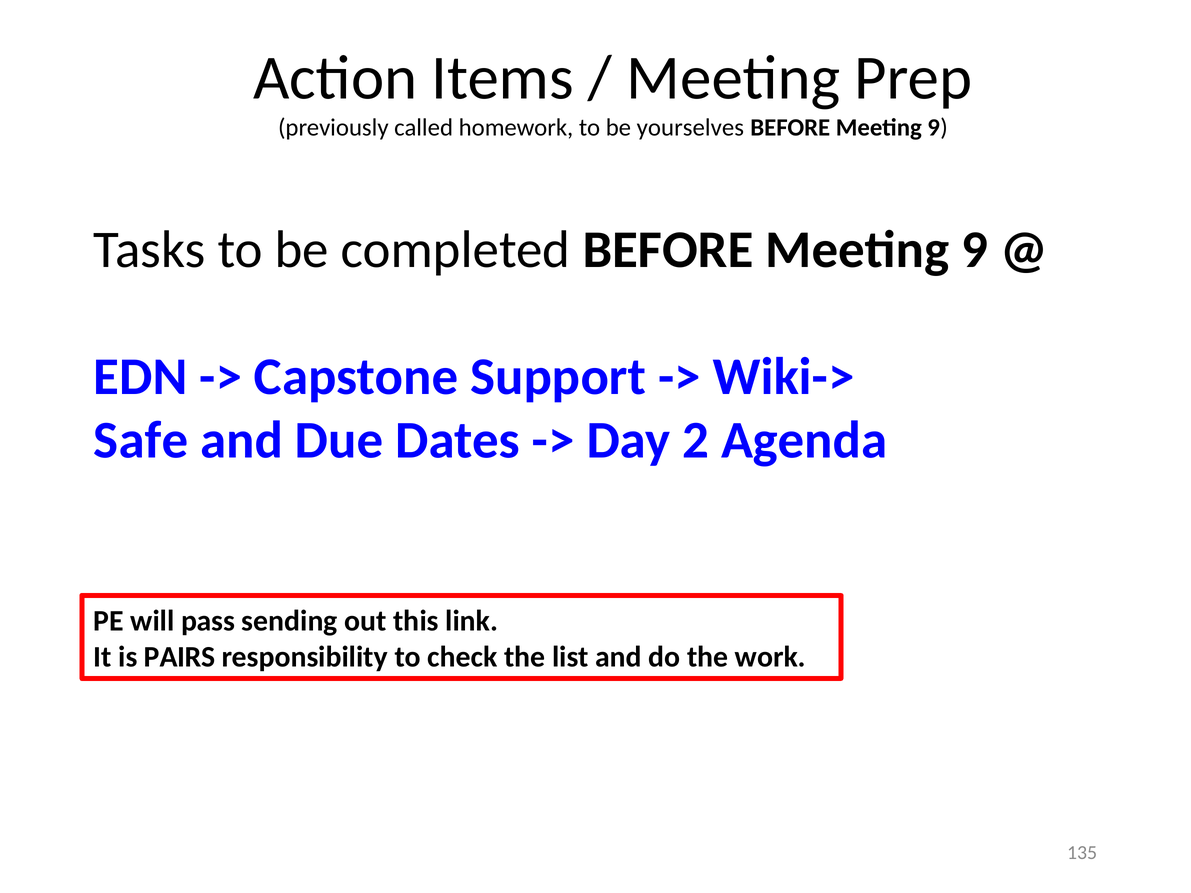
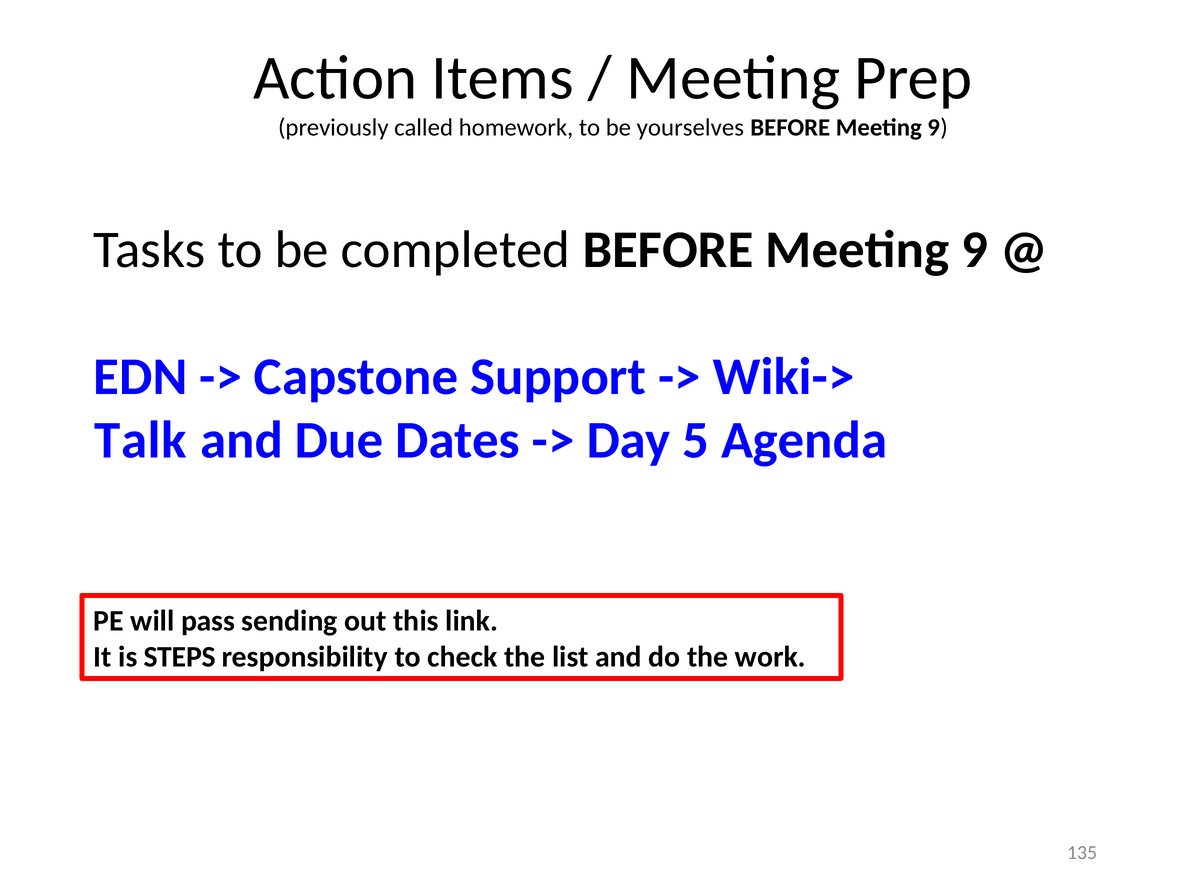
Safe: Safe -> Talk (141, 440)
2: 2 -> 5 (696, 440)
PAIRS: PAIRS -> STEPS (180, 657)
